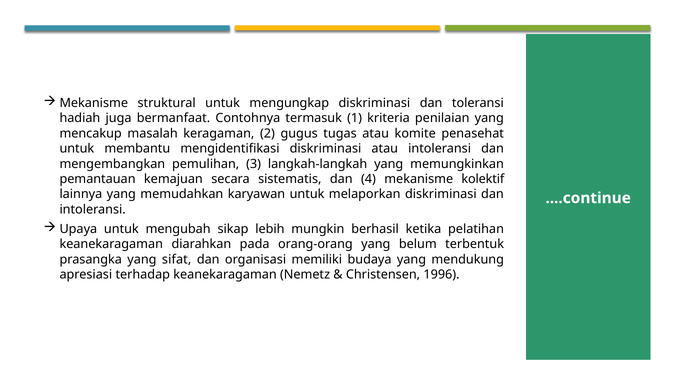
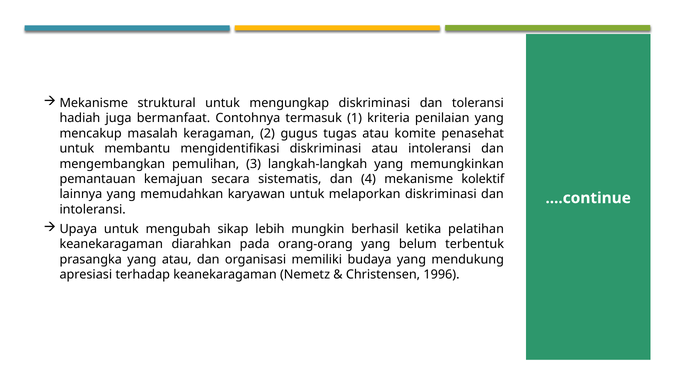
yang sifat: sifat -> atau (177, 259)
